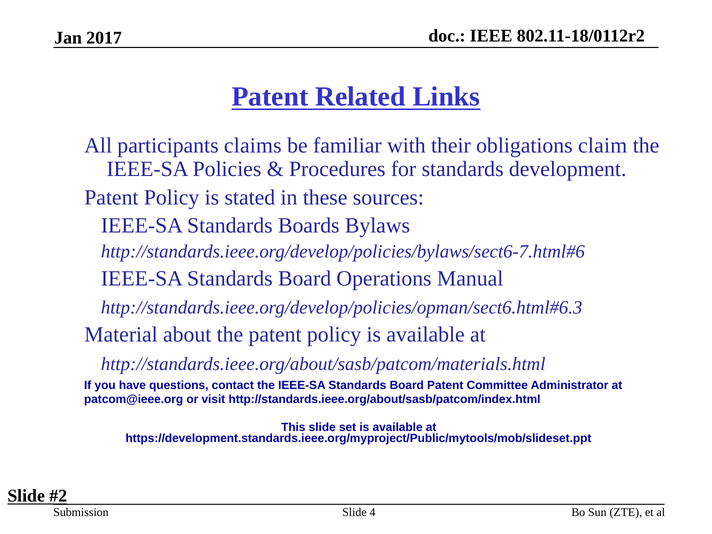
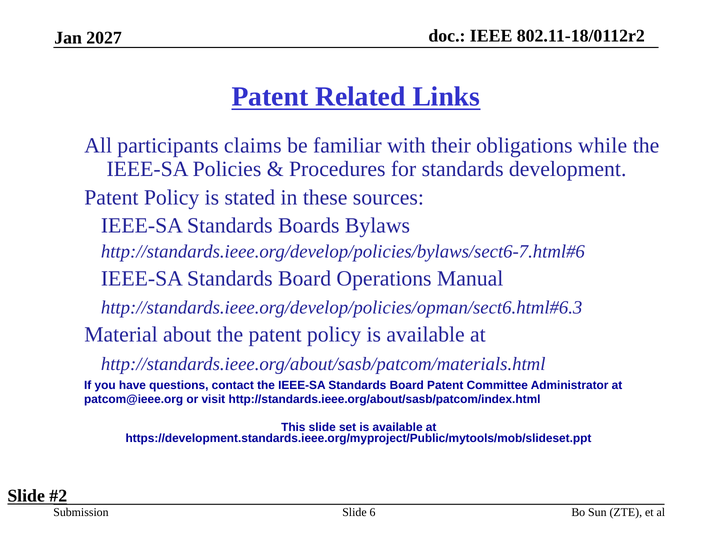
2017: 2017 -> 2027 (104, 38)
claim: claim -> while (603, 146)
4: 4 -> 6 (373, 512)
